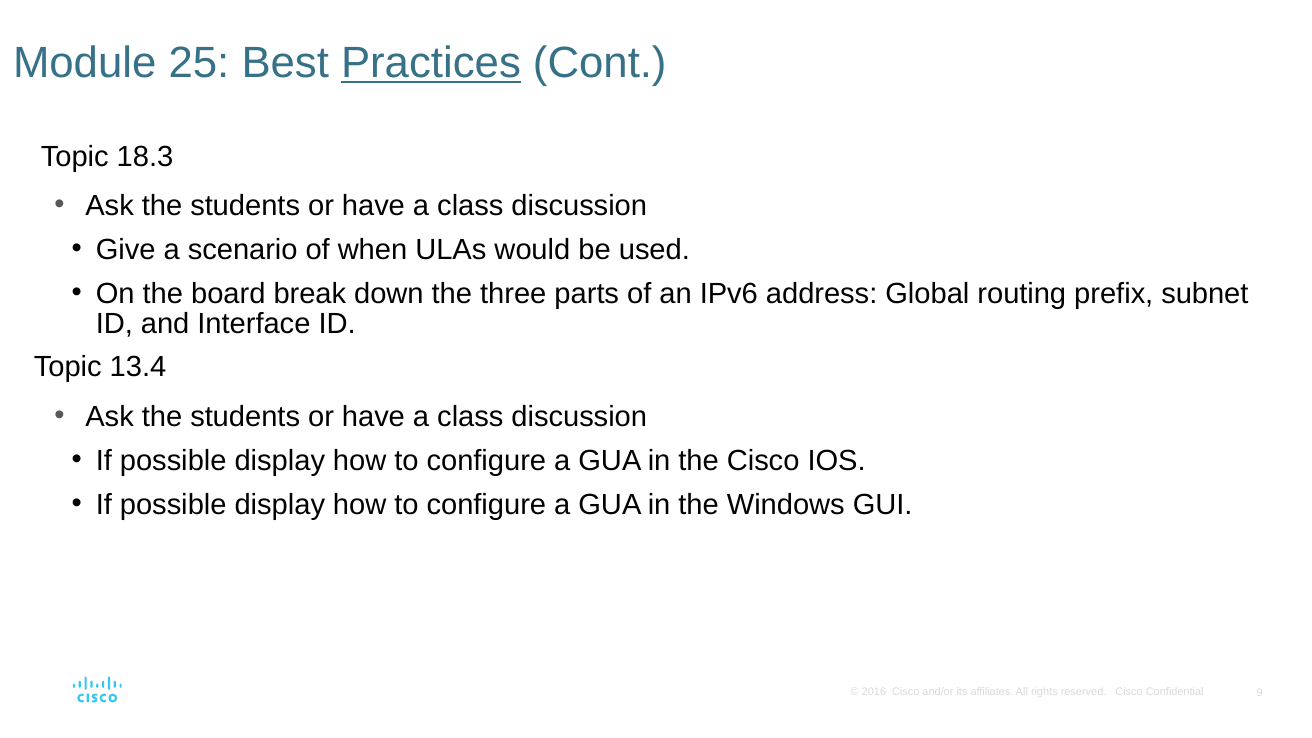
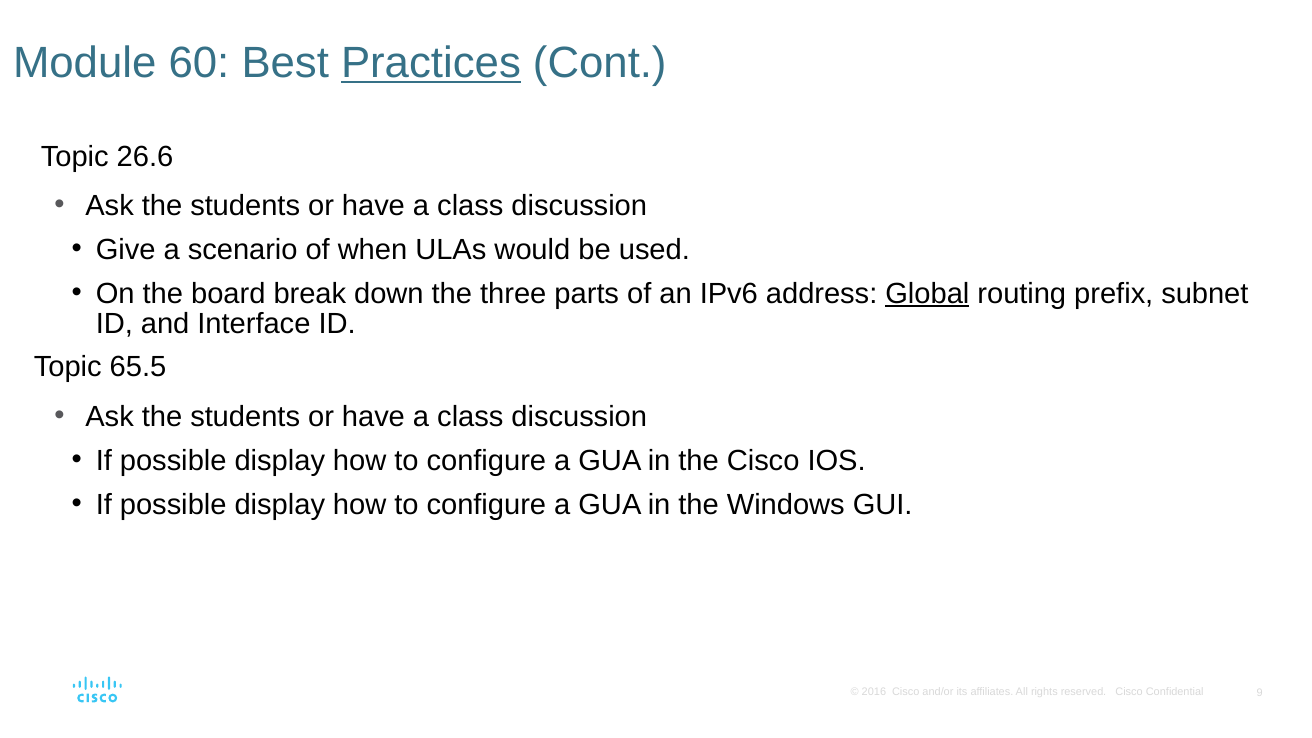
25: 25 -> 60 (199, 63)
18.3: 18.3 -> 26.6 (145, 157)
Global underline: none -> present (927, 294)
13.4: 13.4 -> 65.5 (138, 367)
